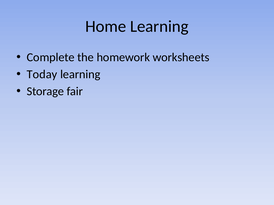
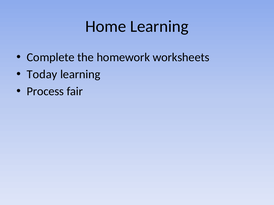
Storage: Storage -> Process (45, 92)
